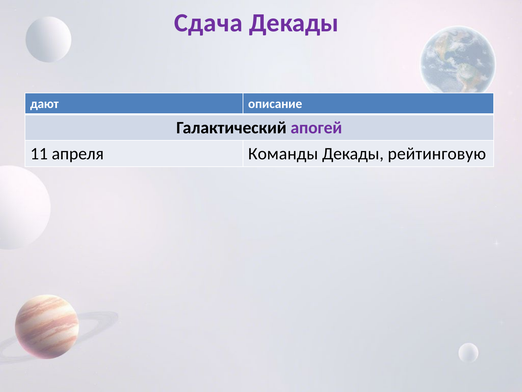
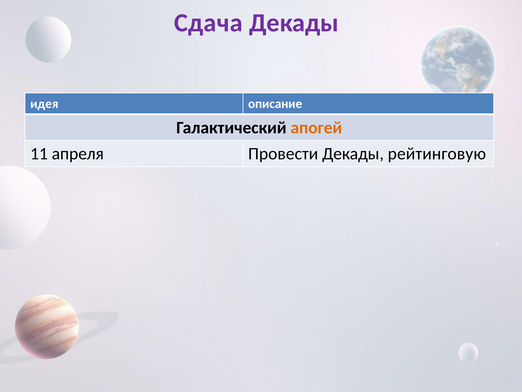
дают: дают -> идея (44, 104)
апогей colour: purple -> orange (316, 128)
Команды: Команды -> Провести (283, 154)
